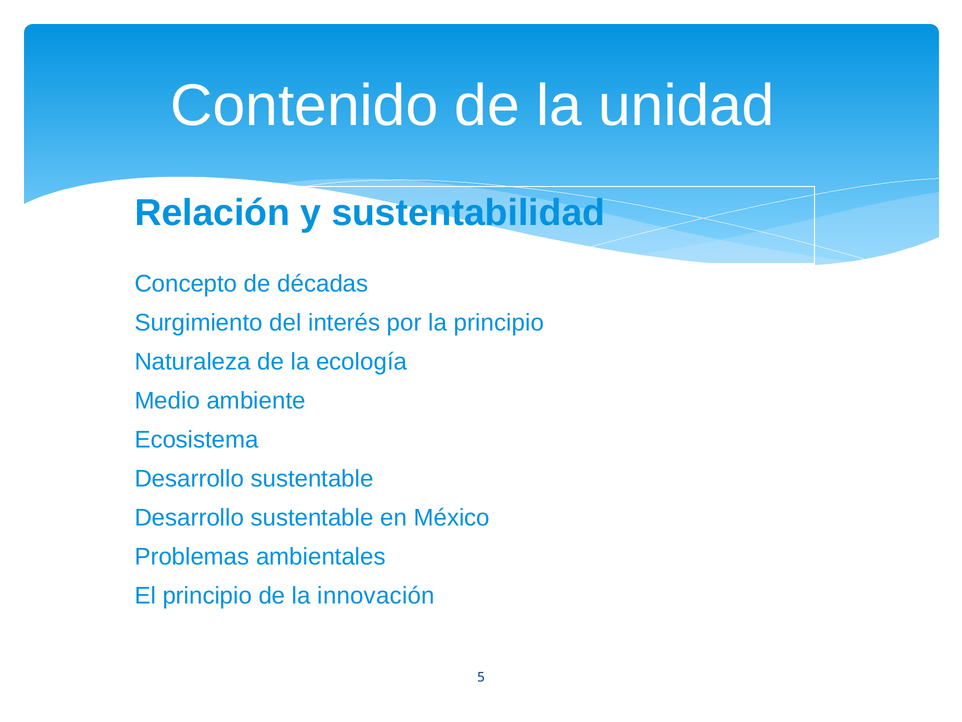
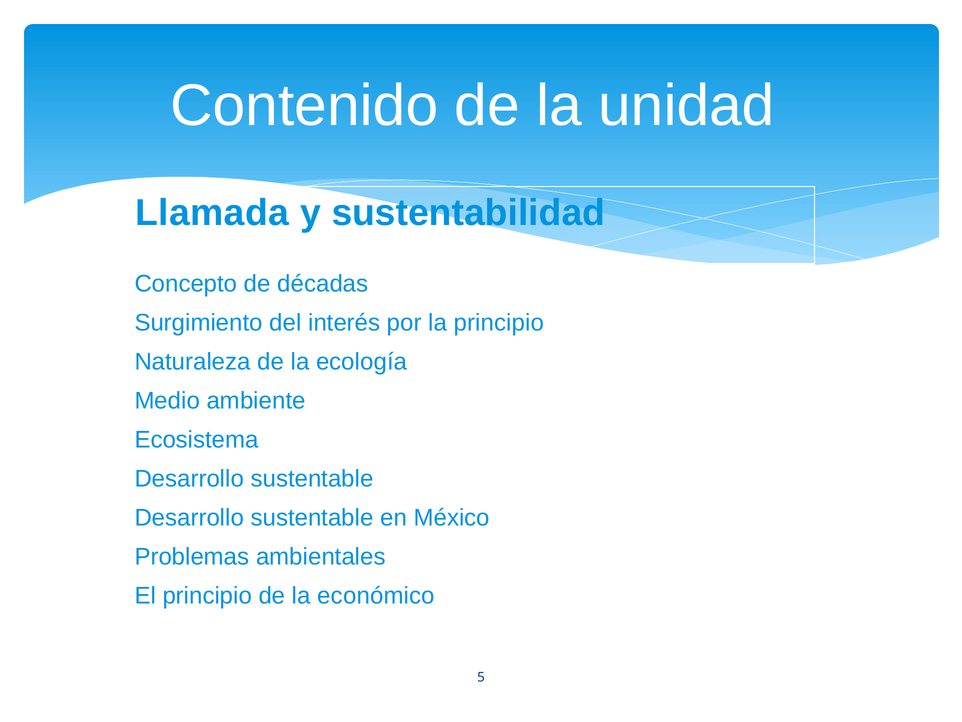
Relación: Relación -> Llamada (212, 213)
innovación: innovación -> económico (376, 596)
